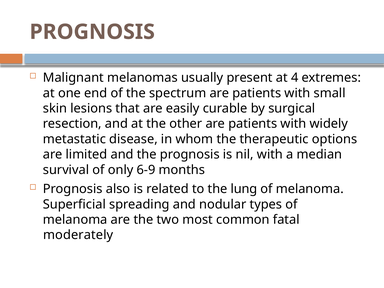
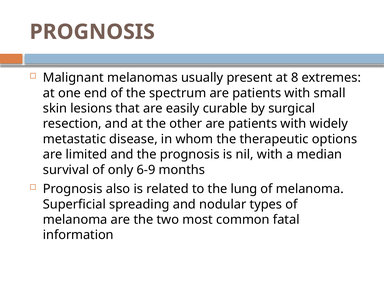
4: 4 -> 8 (295, 78)
moderately: moderately -> information (78, 235)
